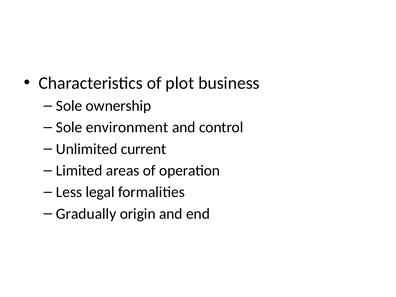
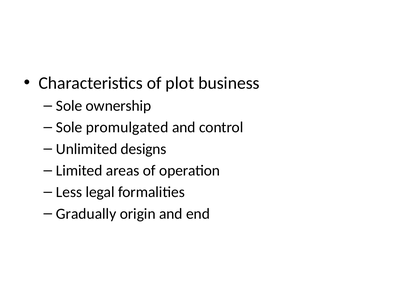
environment: environment -> promulgated (127, 127)
current: current -> designs (144, 149)
